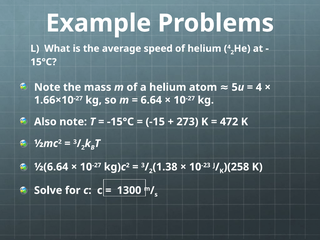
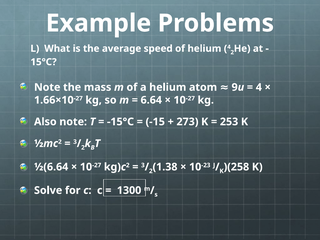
5: 5 -> 9 (235, 87)
472: 472 -> 253 (229, 122)
